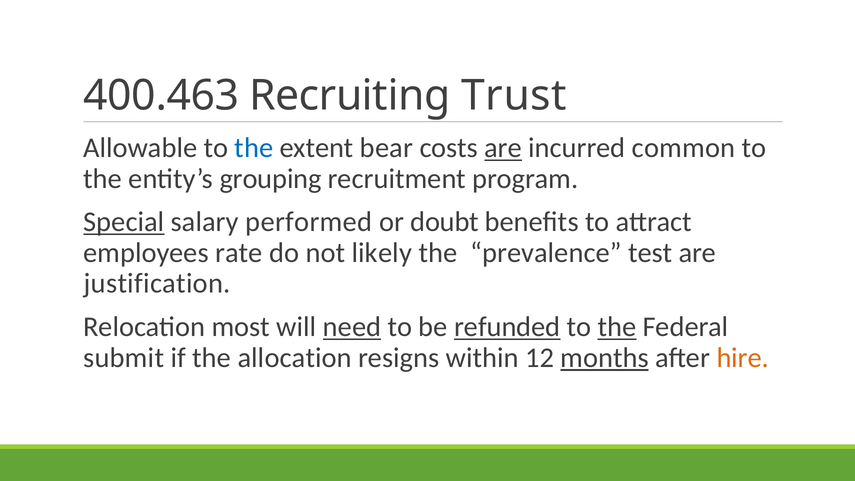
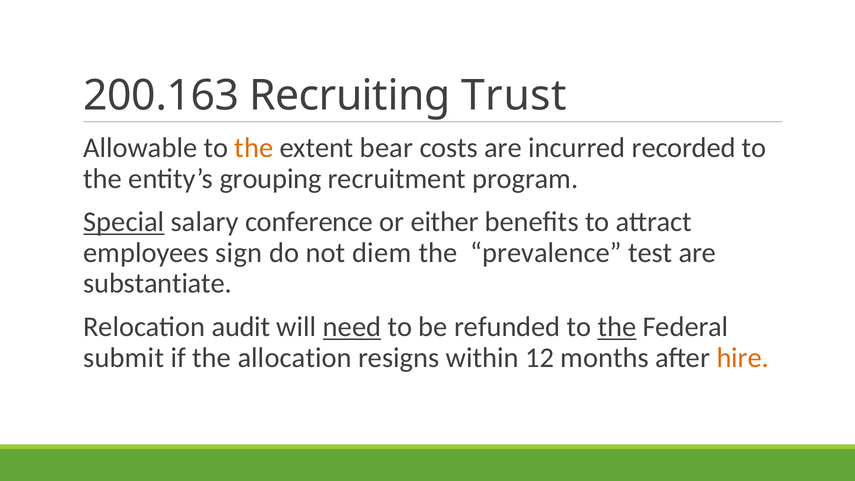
400.463: 400.463 -> 200.163 (161, 96)
the colour: blue -> orange (254, 148)
are underline: present -> none (503, 148)
common: common -> recorded (684, 148)
performed: performed -> conference (309, 222)
doubt: doubt -> either (445, 222)
rate: rate -> sign (239, 253)
likely: likely -> diem (382, 253)
justification: justification -> substantiate (158, 284)
most: most -> audit (241, 327)
refunded underline: present -> none (507, 327)
months underline: present -> none (605, 358)
